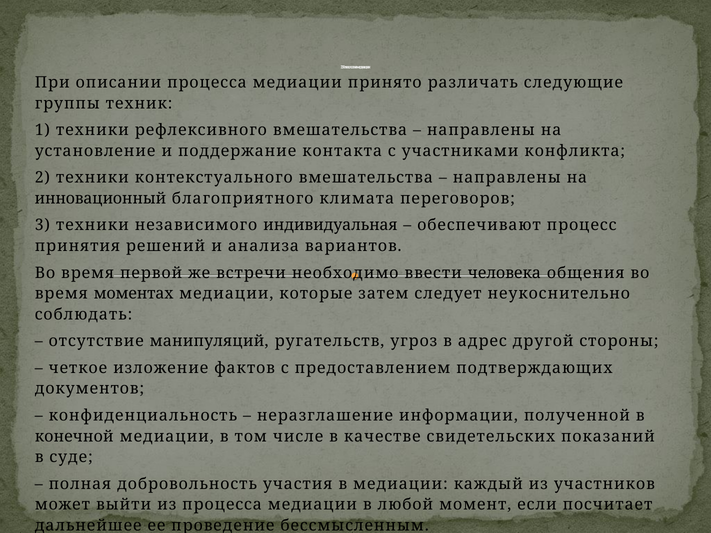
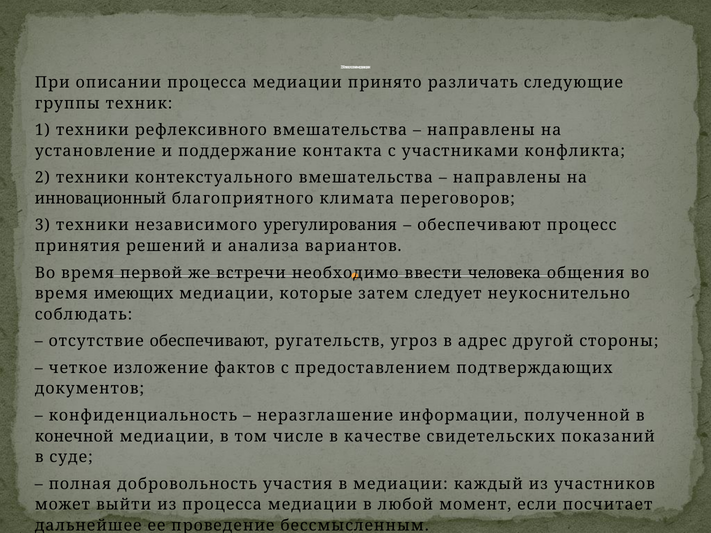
индивидуальная: индивидуальная -> урегулирования (330, 225)
моментах: моментах -> имеющих (134, 294)
отсутствие манипуляций: манипуляций -> обеспечивают (209, 341)
